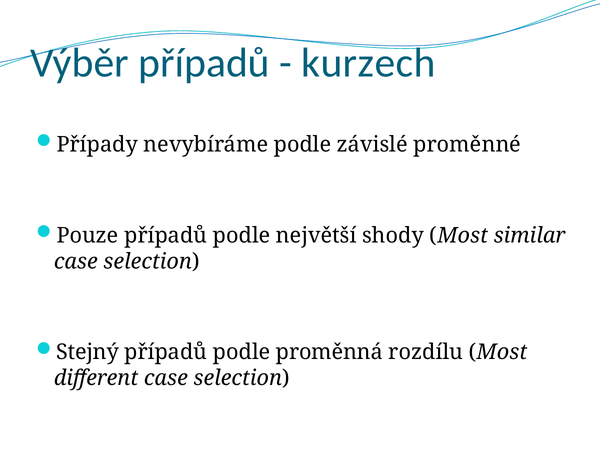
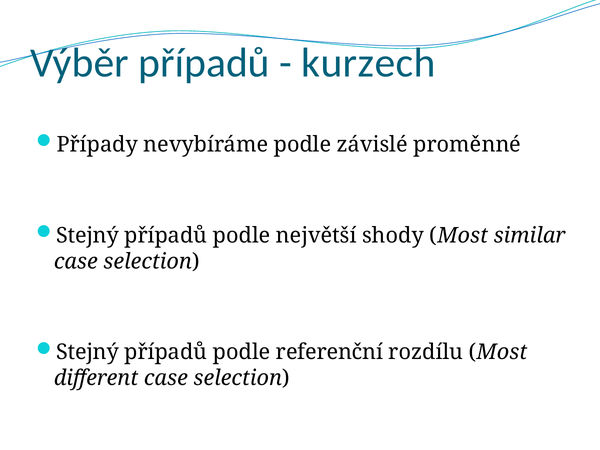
Pouze: Pouze -> Stejný (88, 235)
proměnná: proměnná -> referenční (329, 352)
